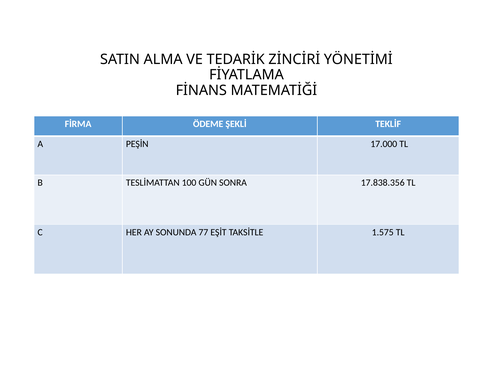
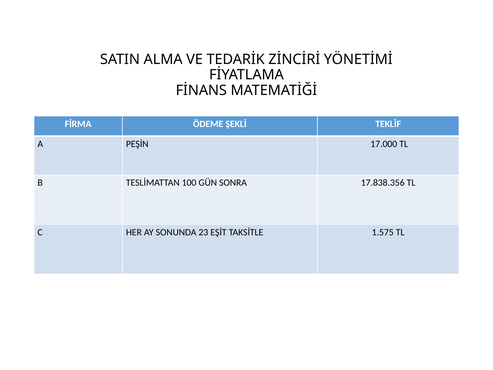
77: 77 -> 23 (203, 232)
